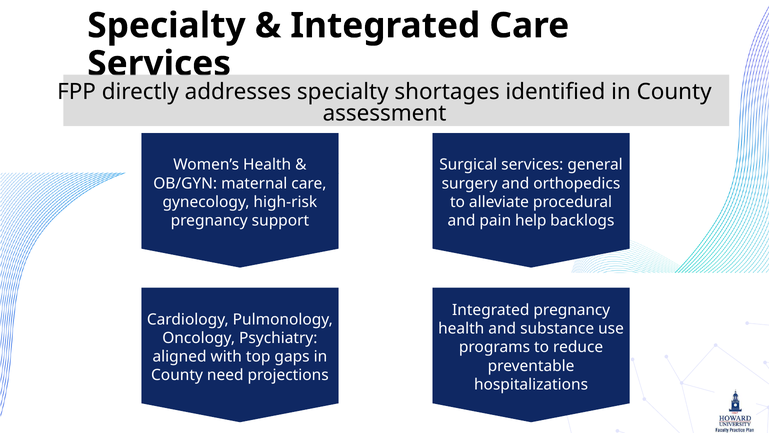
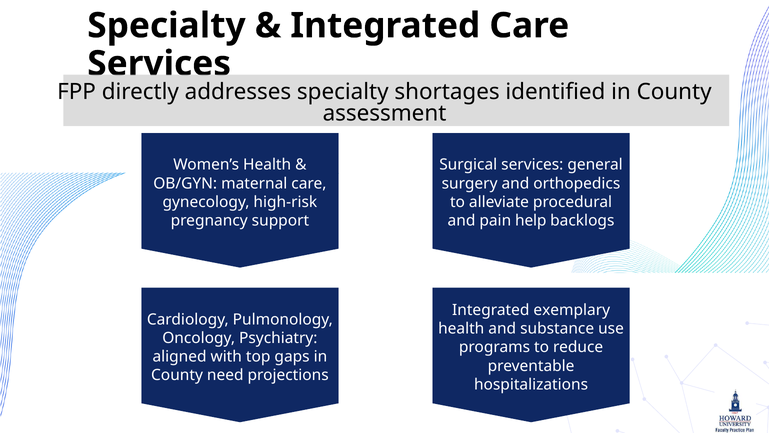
Integrated pregnancy: pregnancy -> exemplary (572, 310)
